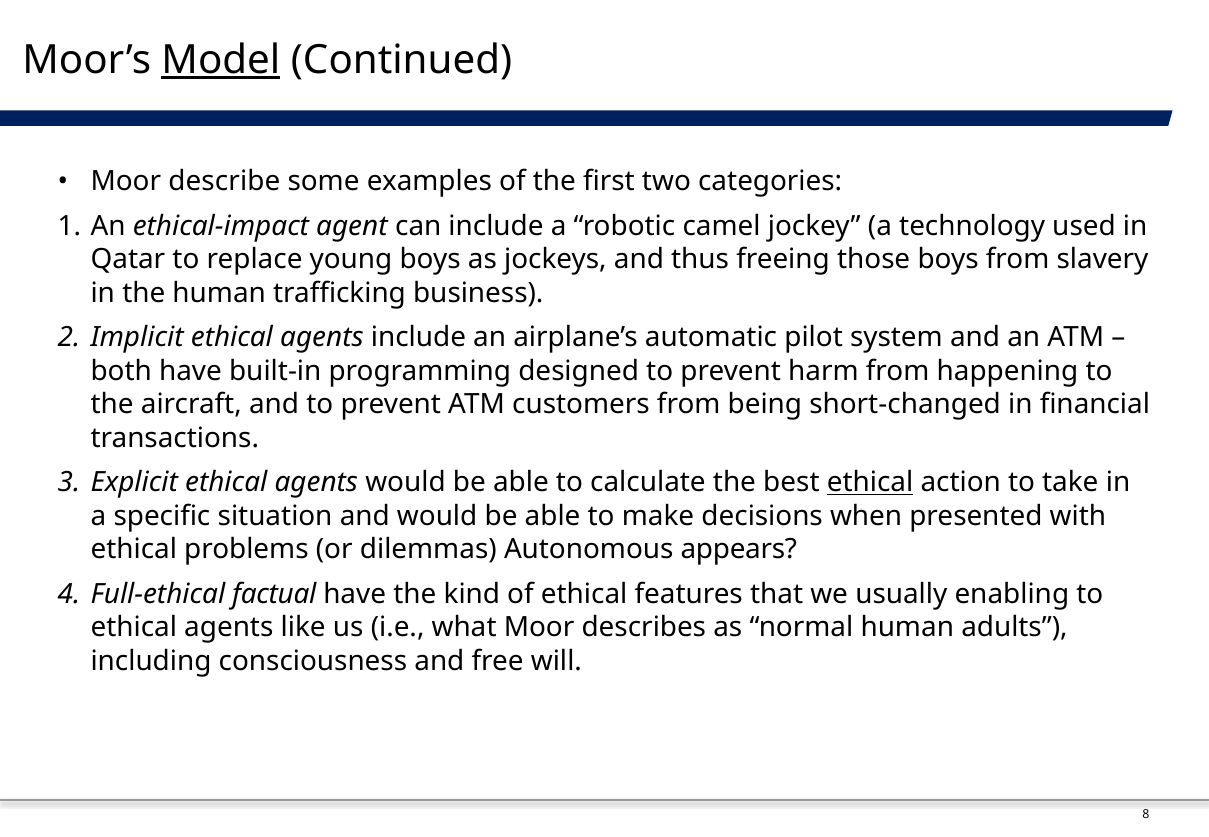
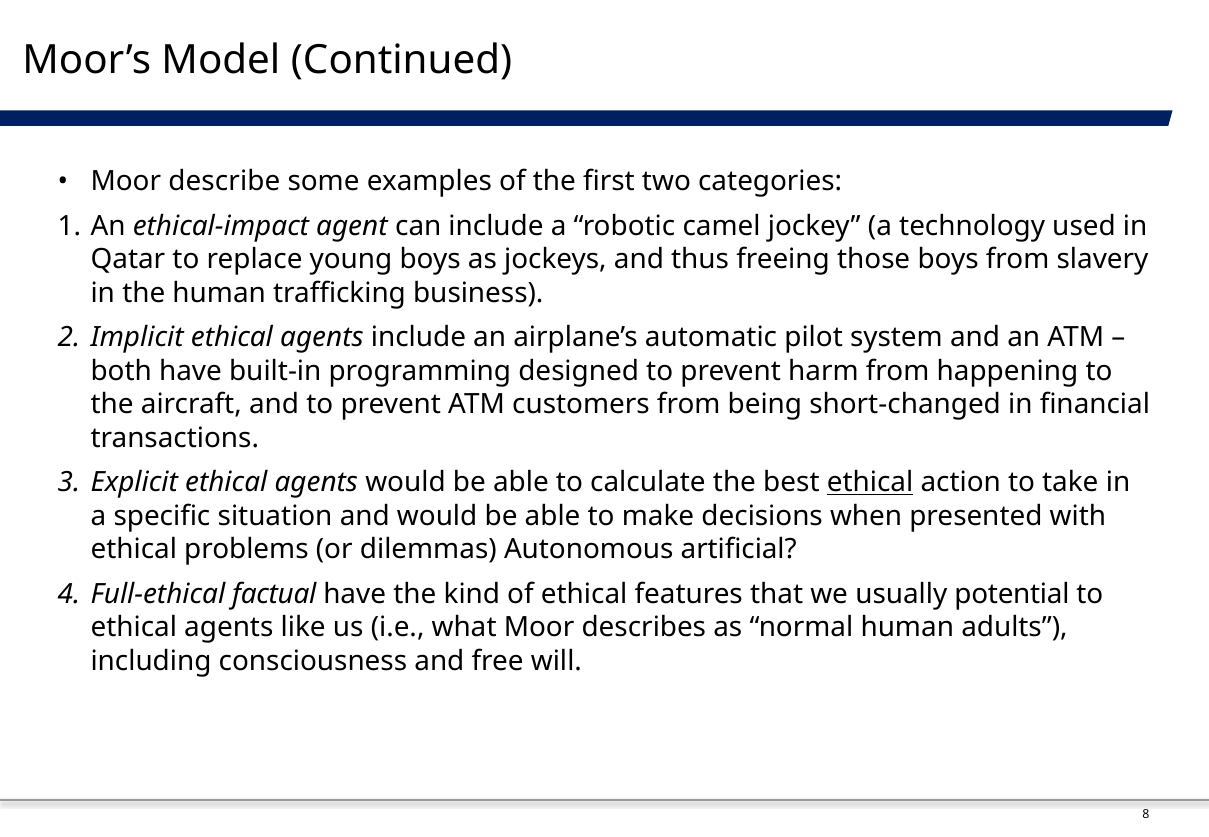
Model underline: present -> none (221, 60)
appears: appears -> artificial (739, 550)
enabling: enabling -> potential (1012, 594)
